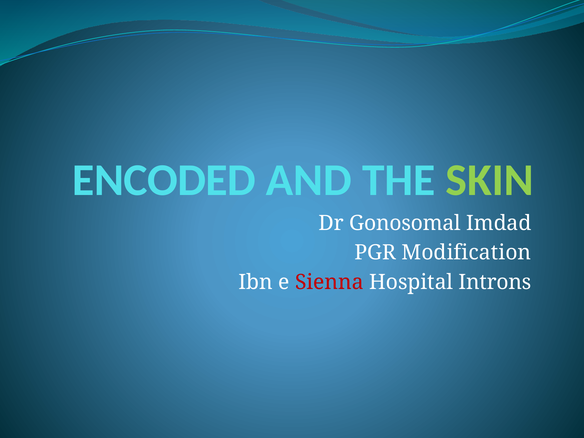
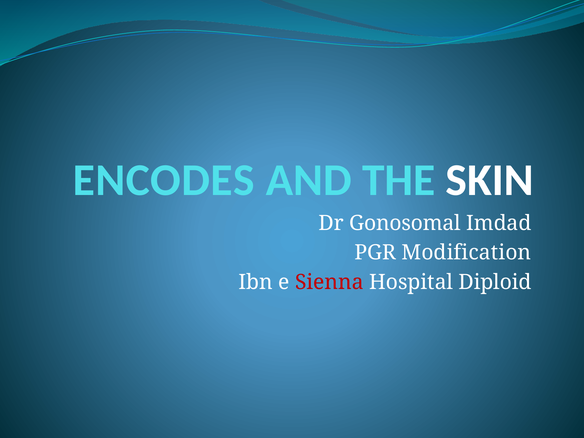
ENCODED: ENCODED -> ENCODES (164, 180)
SKIN colour: light green -> white (490, 180)
Introns: Introns -> Diploid (495, 282)
